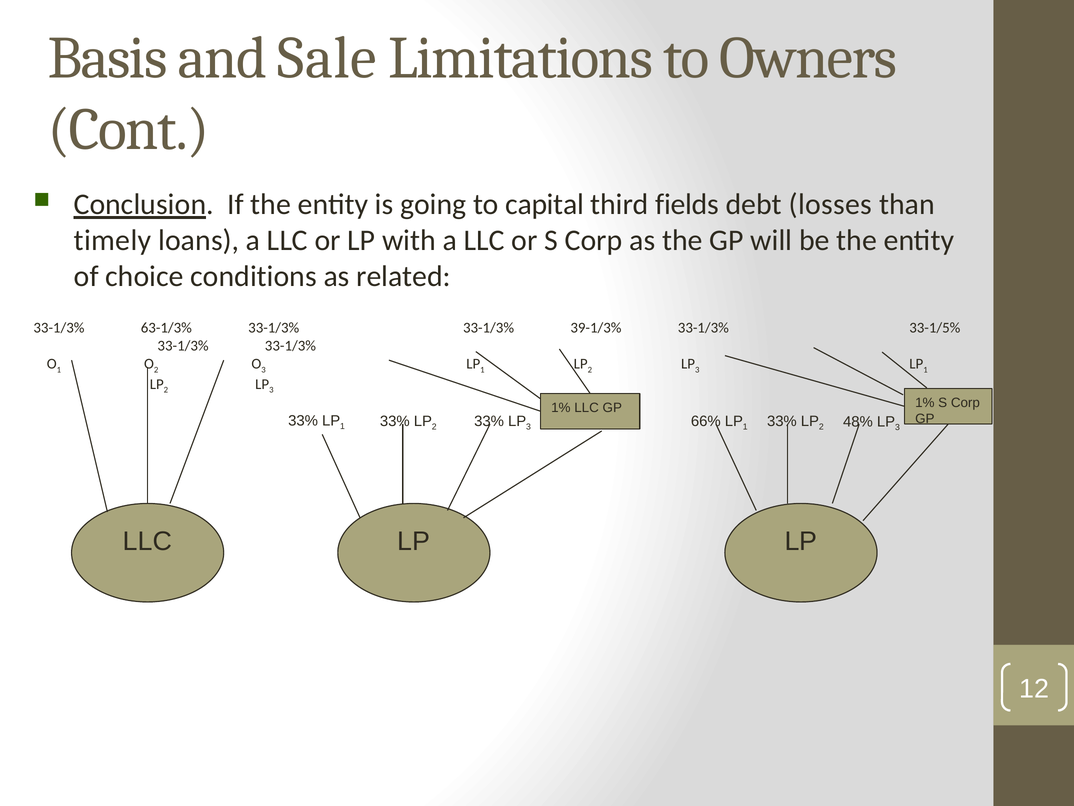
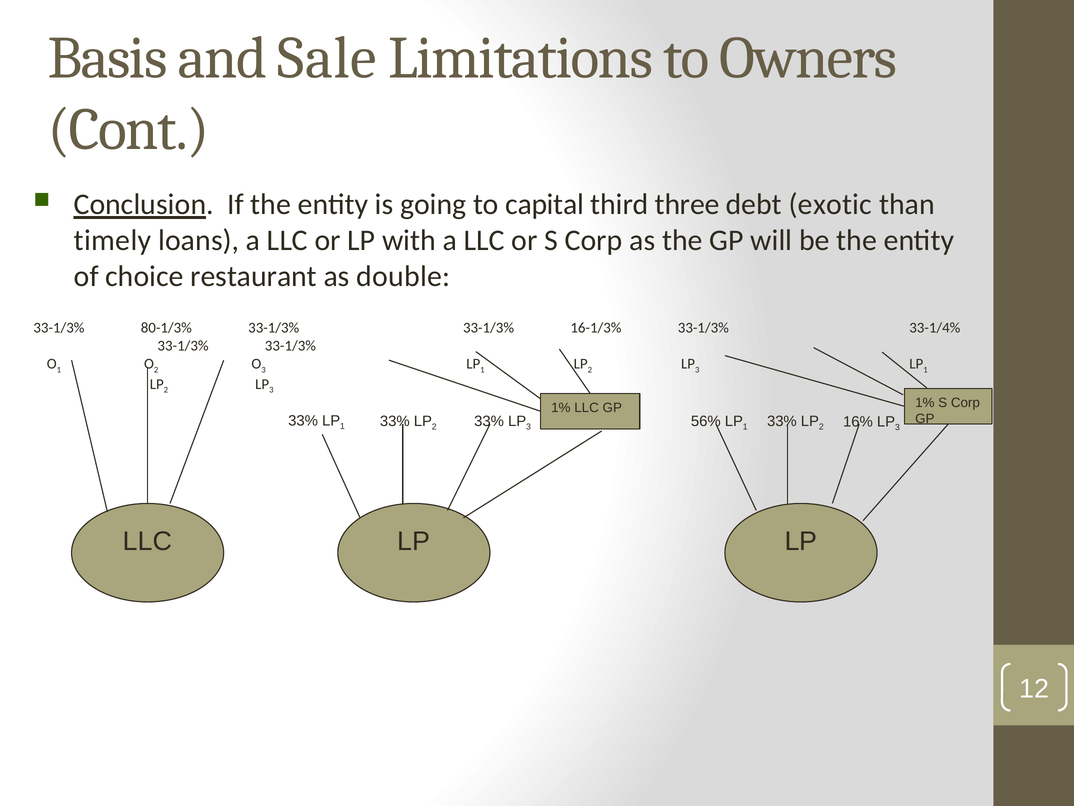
fields: fields -> three (687, 204)
losses: losses -> exotic (830, 204)
conditions: conditions -> restaurant (254, 276)
related: related -> double (403, 276)
63-1/3%: 63-1/3% -> 80-1/3% (166, 328)
39-1/3%: 39-1/3% -> 16-1/3% (596, 328)
33-1/5%: 33-1/5% -> 33-1/4% (935, 328)
66%: 66% -> 56% (706, 421)
48%: 48% -> 16% (858, 421)
